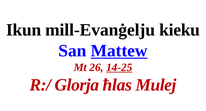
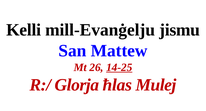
Ikun: Ikun -> Kelli (24, 30)
kieku: kieku -> jismu (180, 30)
Mattew underline: present -> none (119, 51)
